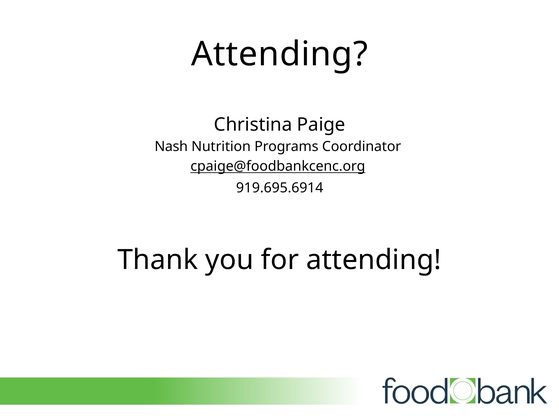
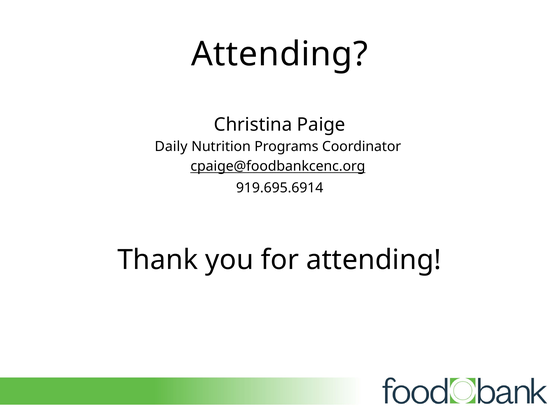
Nash: Nash -> Daily (171, 147)
